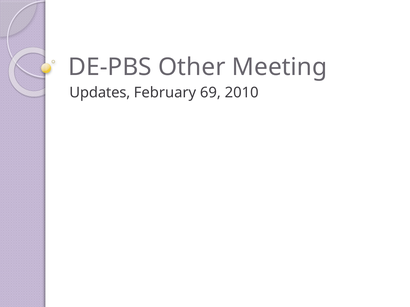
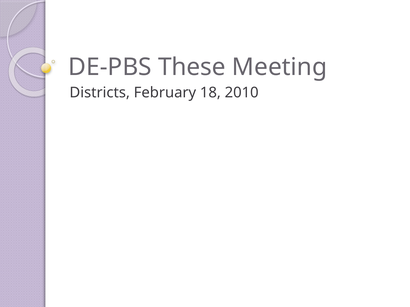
Other: Other -> These (192, 67)
Updates: Updates -> Districts (100, 93)
69: 69 -> 18 (210, 93)
